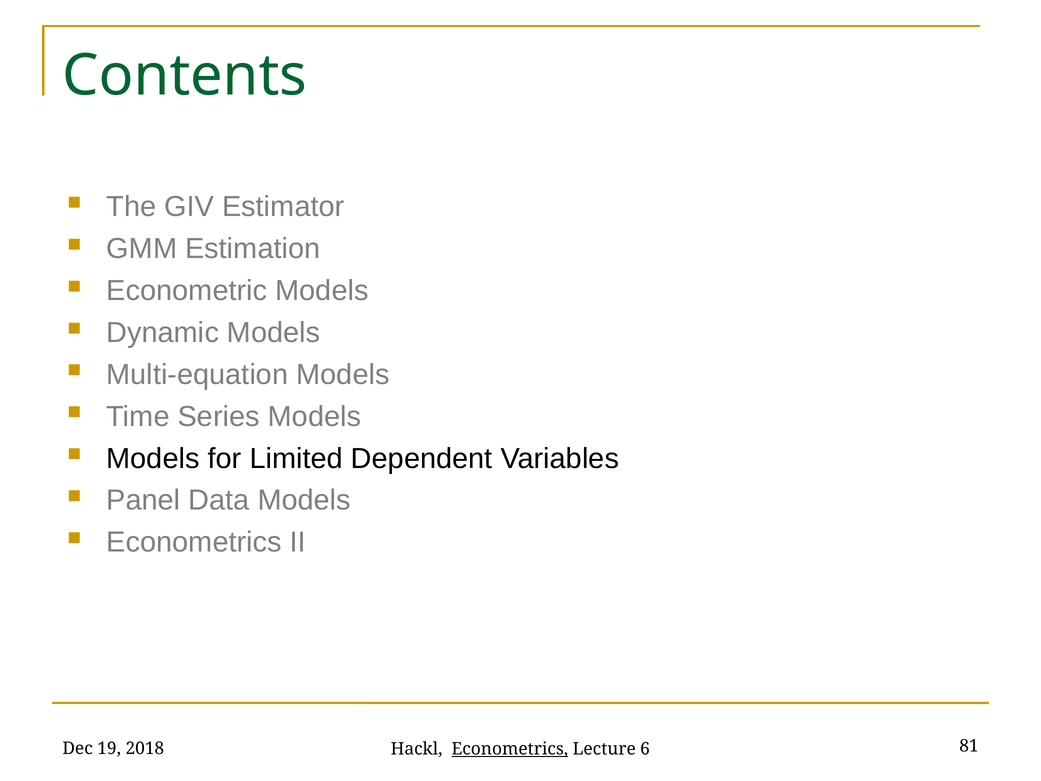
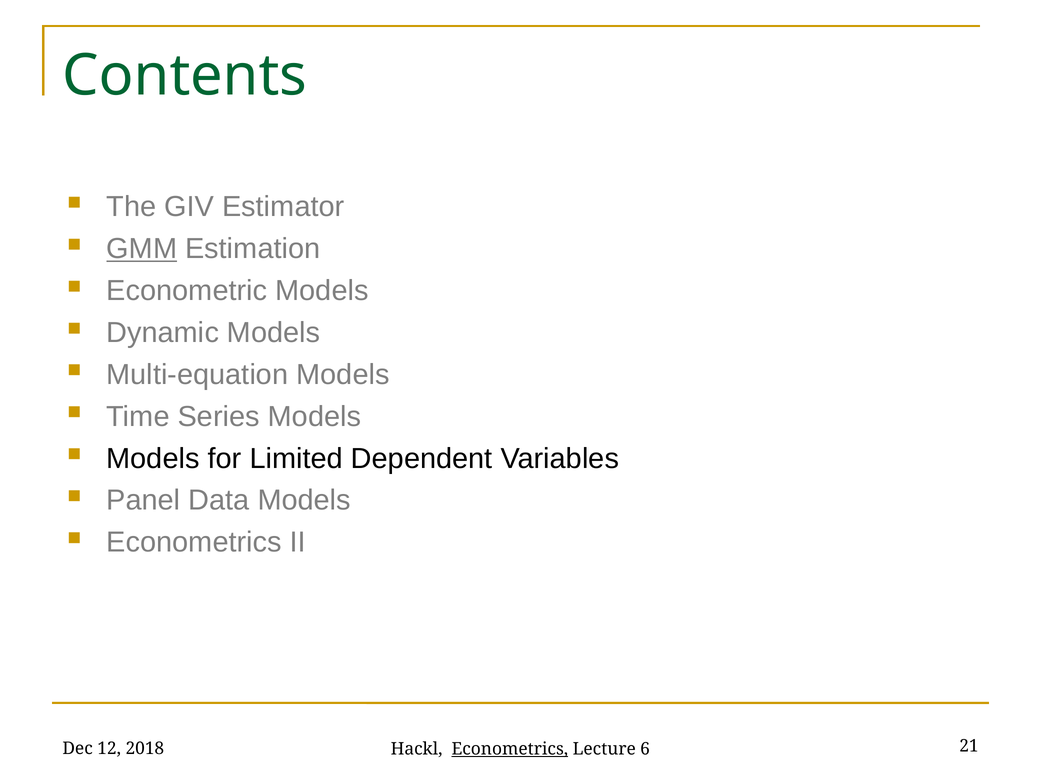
GMM underline: none -> present (142, 249)
19: 19 -> 12 (109, 748)
81: 81 -> 21 (969, 746)
